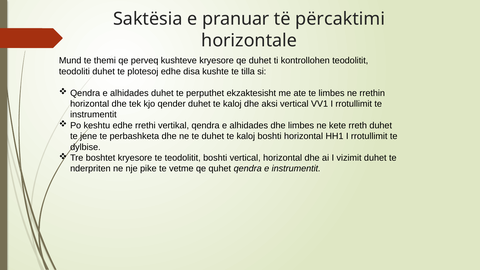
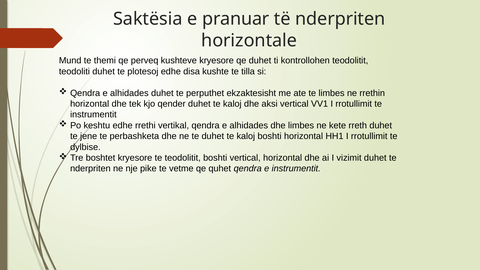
të përcaktimi: përcaktimi -> nderpriten (340, 19)
